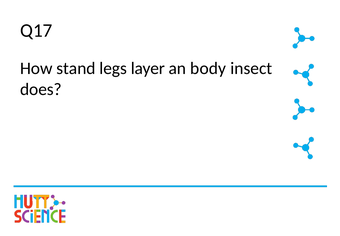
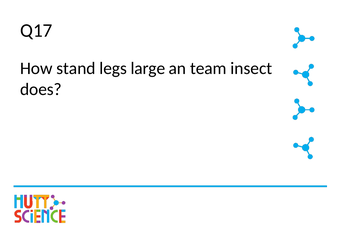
layer: layer -> large (148, 68)
body: body -> team (208, 68)
